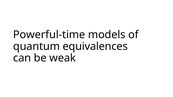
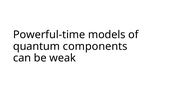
equivalences: equivalences -> components (95, 47)
